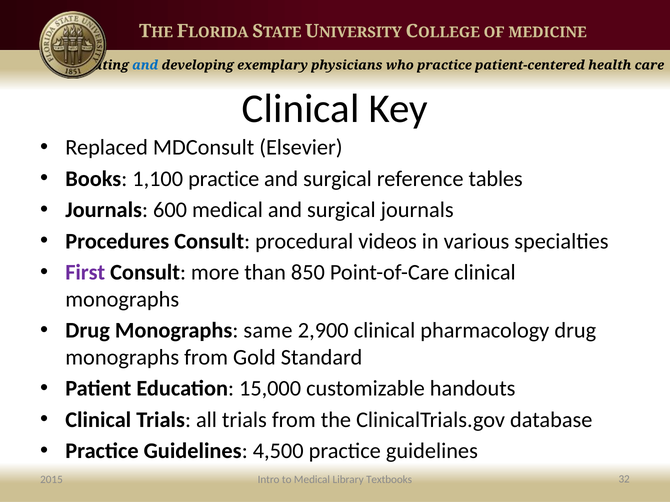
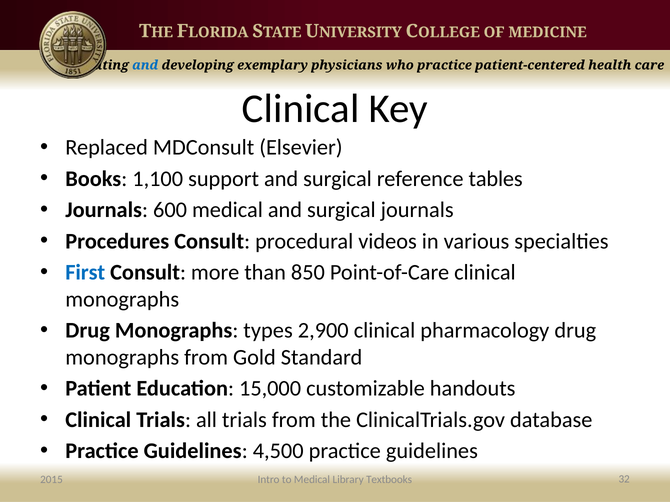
1,100 practice: practice -> support (224, 179)
First colour: purple -> blue (85, 273)
same: same -> types (268, 331)
